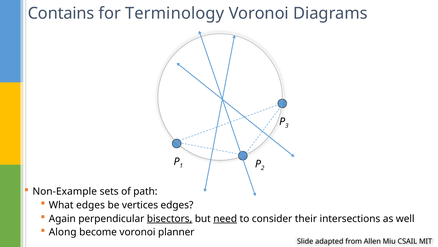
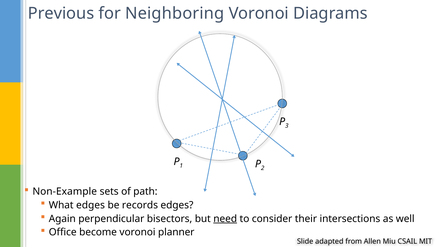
Contains: Contains -> Previous (61, 14)
Terminology: Terminology -> Neighboring (175, 14)
vertices: vertices -> records (140, 205)
bisectors underline: present -> none (170, 218)
Along: Along -> Office (63, 232)
